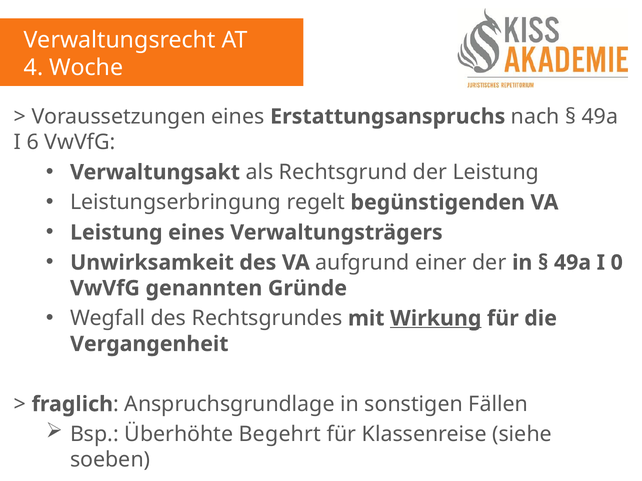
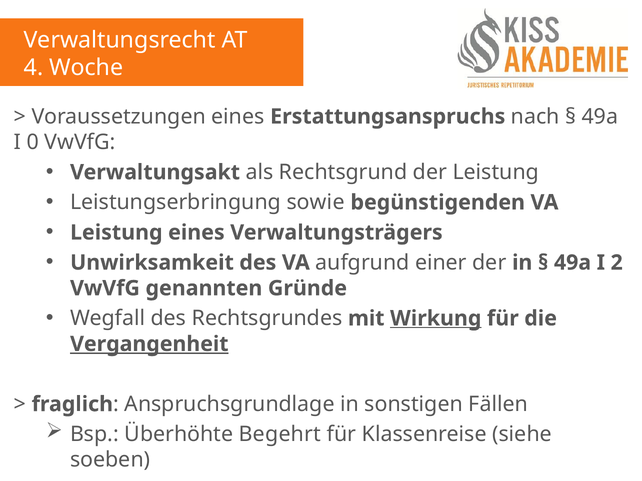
6: 6 -> 0 (33, 142)
regelt: regelt -> sowie (316, 203)
0: 0 -> 2 (617, 263)
Vergangenheit underline: none -> present (149, 344)
